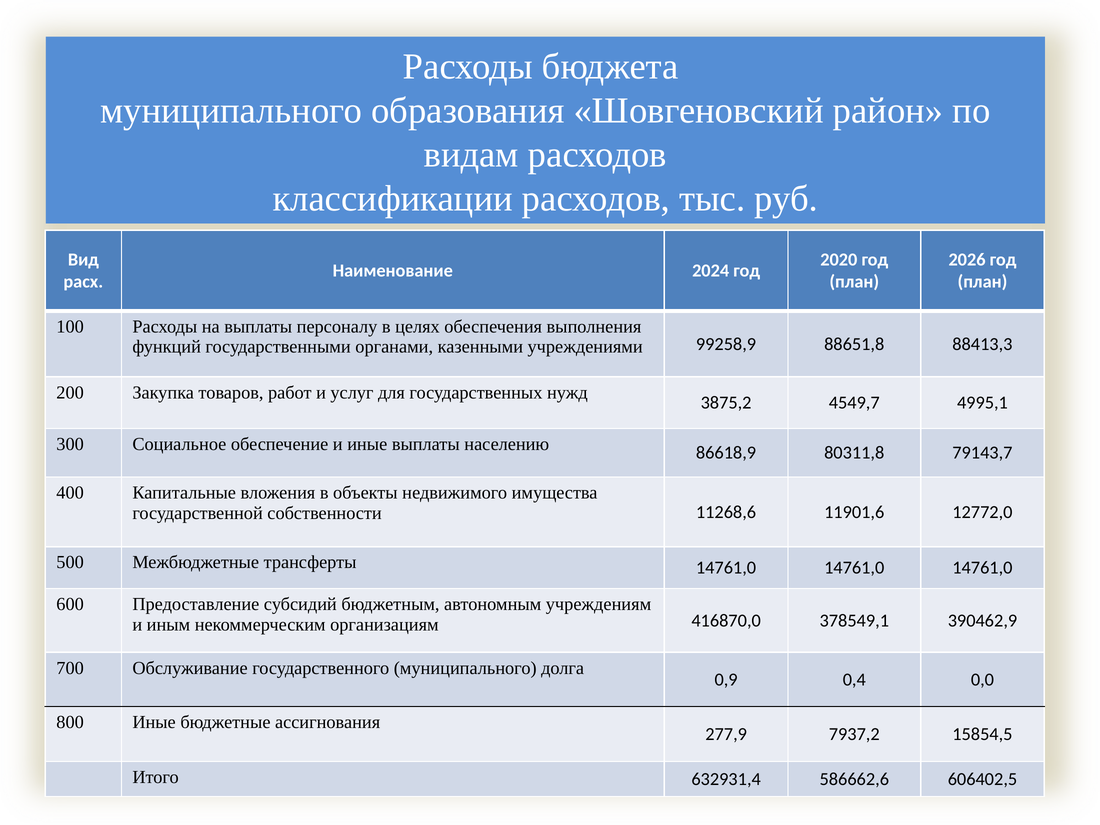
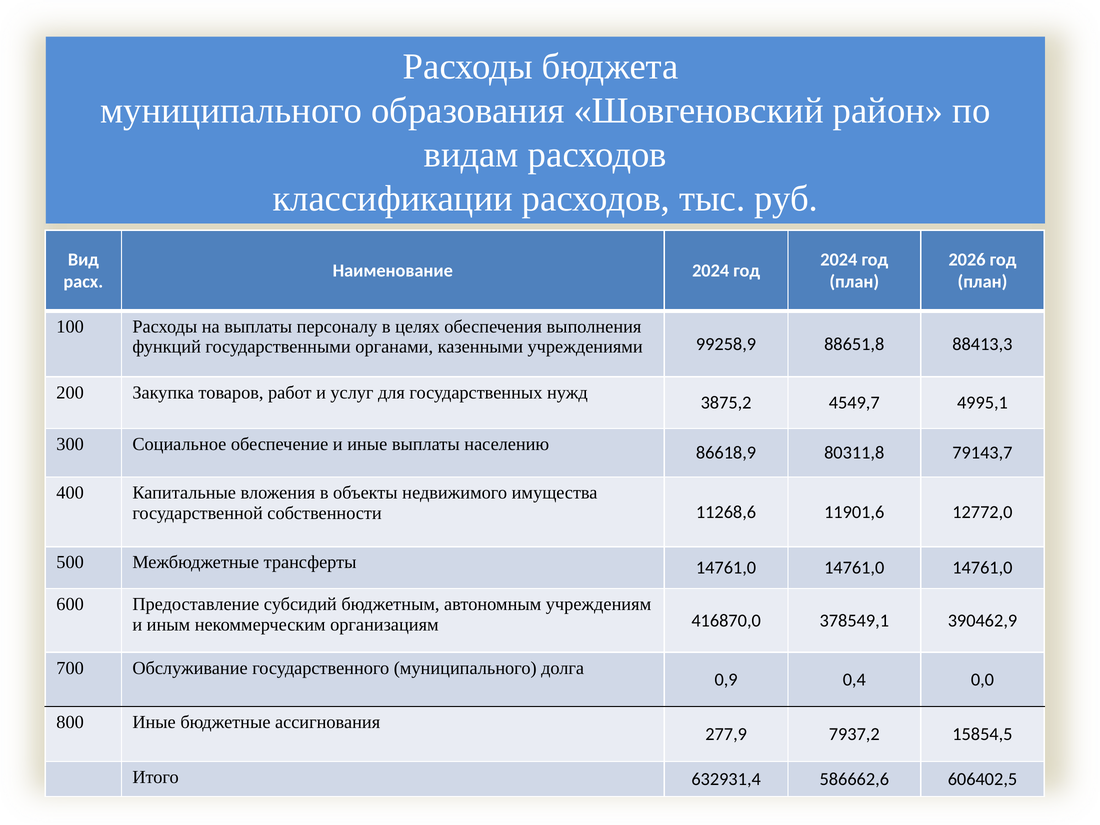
2020: 2020 -> 2024 (839, 259)
